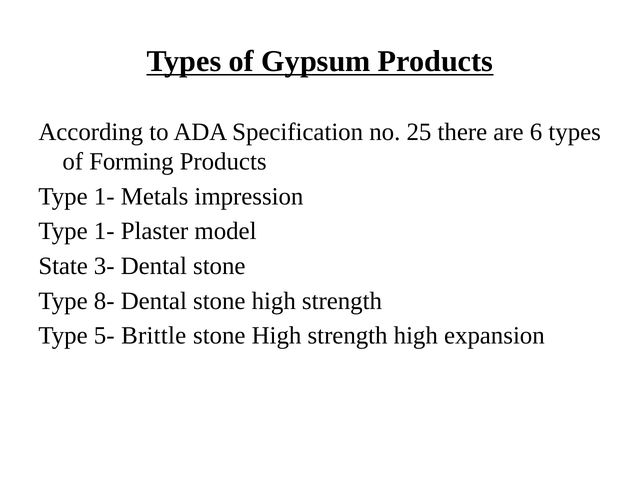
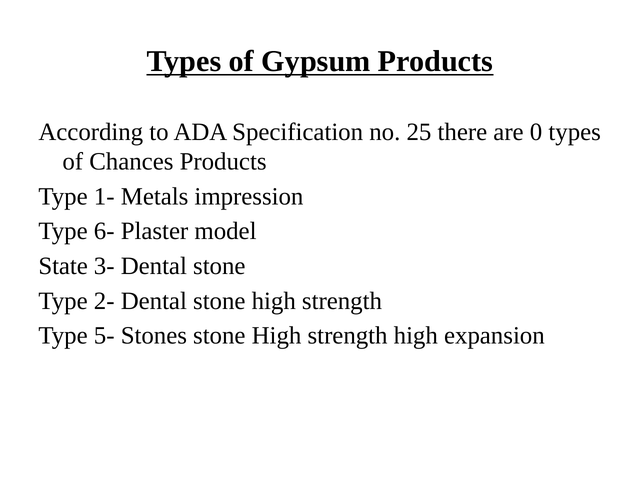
6: 6 -> 0 (536, 132)
Forming: Forming -> Chances (131, 162)
1-: 1- -> 6- (104, 231)
8-: 8- -> 2- (104, 301)
Brittle: Brittle -> Stones (154, 336)
